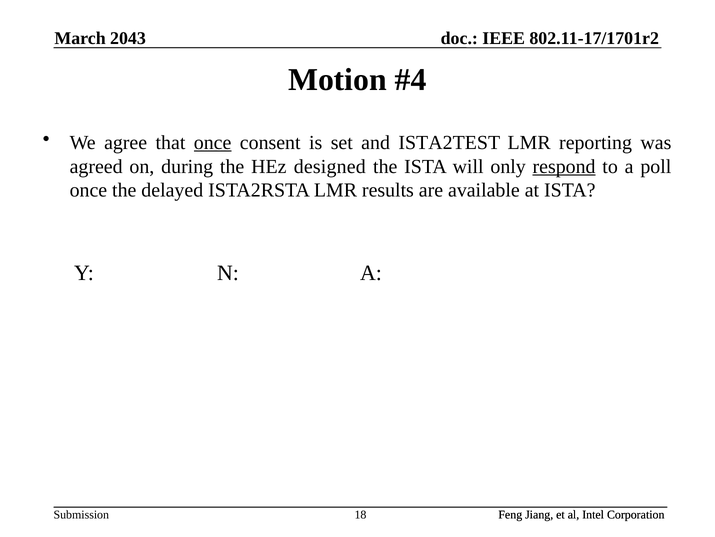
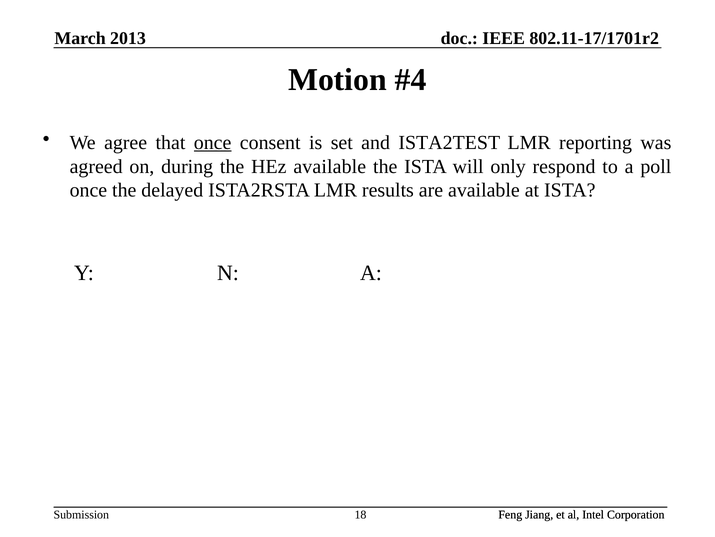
2043: 2043 -> 2013 (128, 38)
HEz designed: designed -> available (330, 166)
respond underline: present -> none (564, 166)
